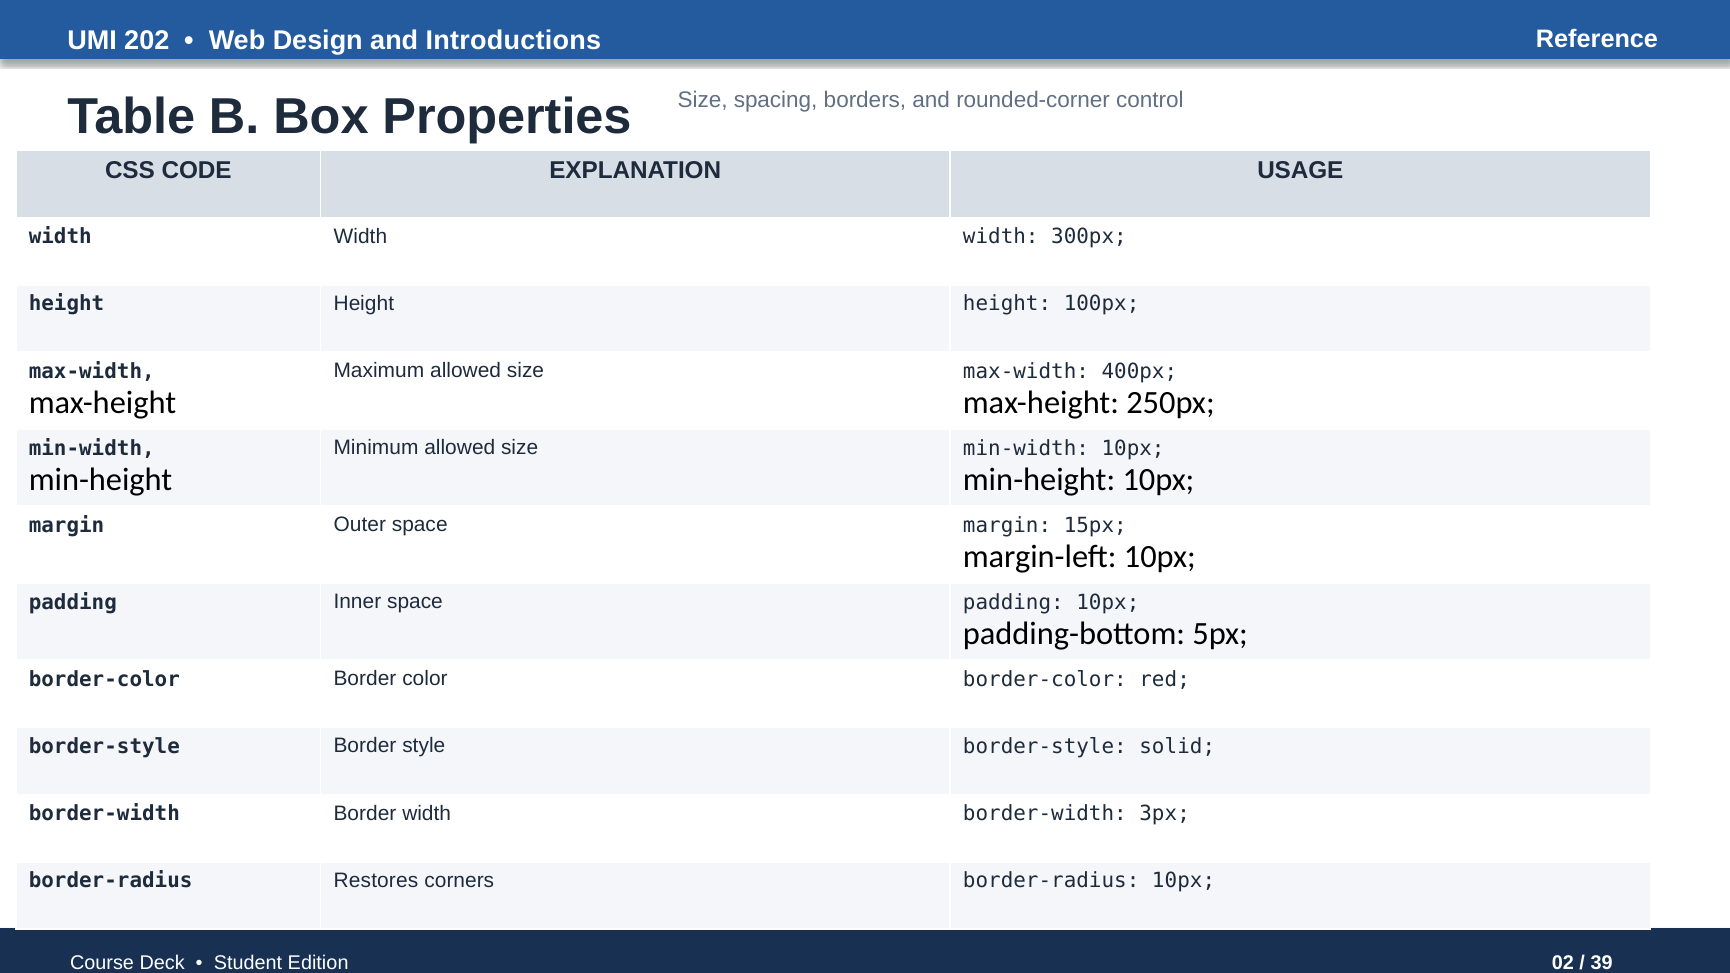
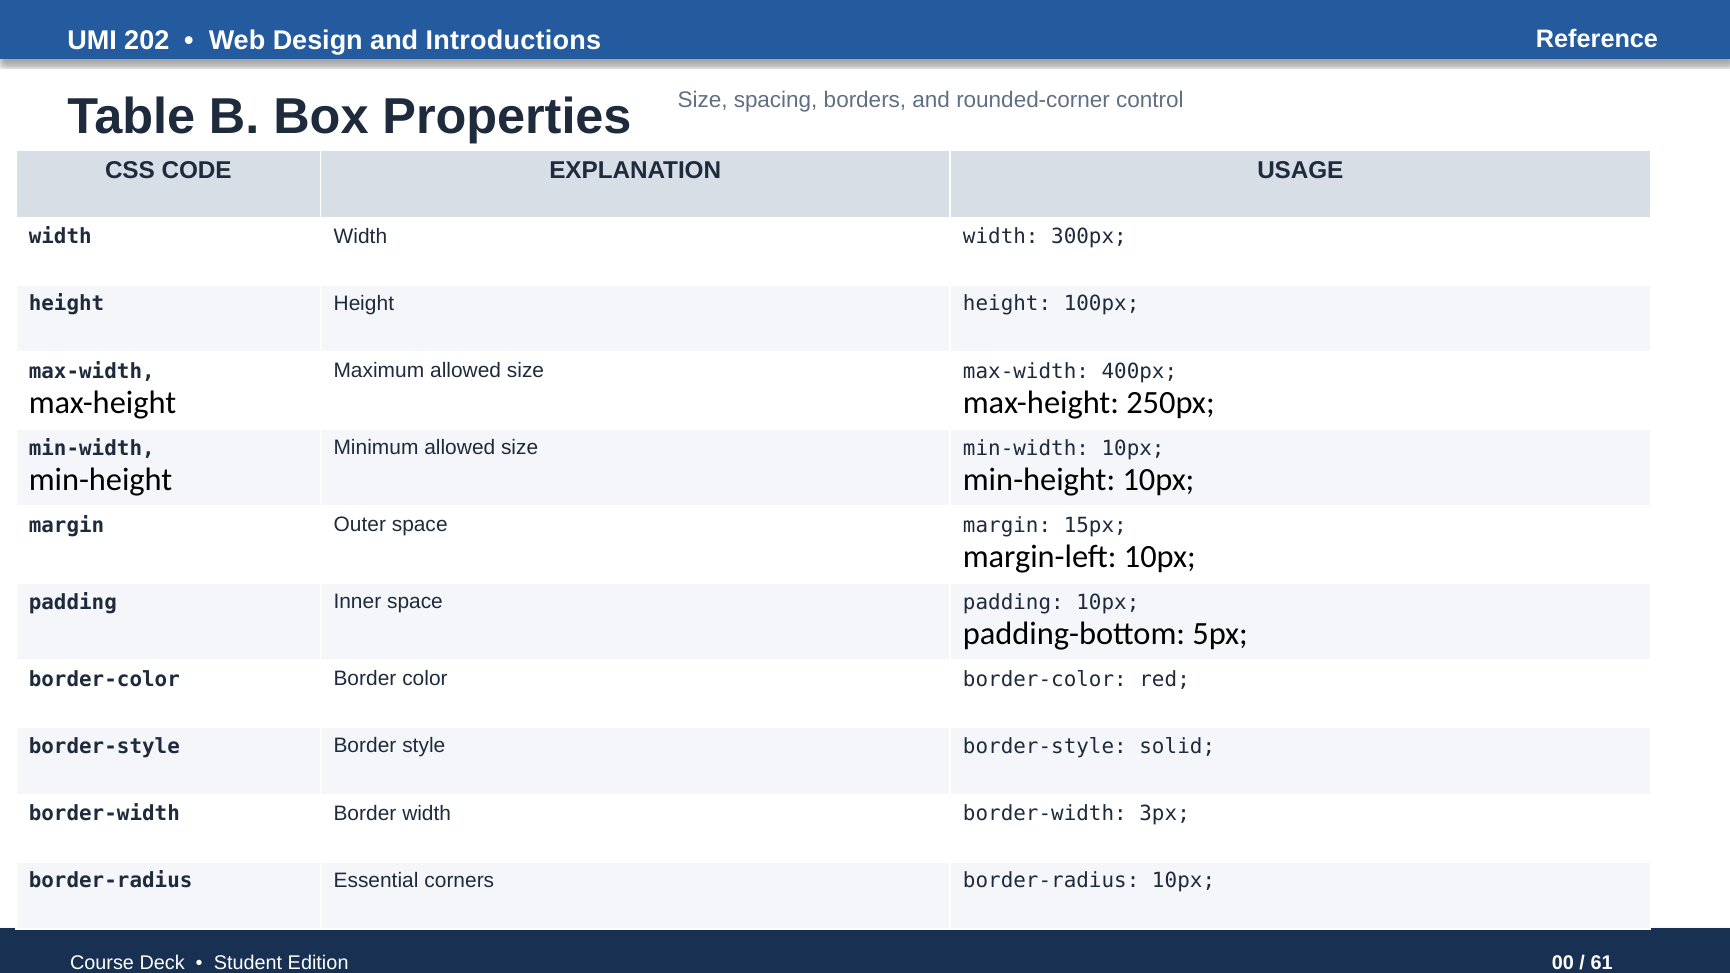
Restores: Restores -> Essential (376, 881)
02: 02 -> 00 (1563, 963)
39: 39 -> 61 (1602, 963)
